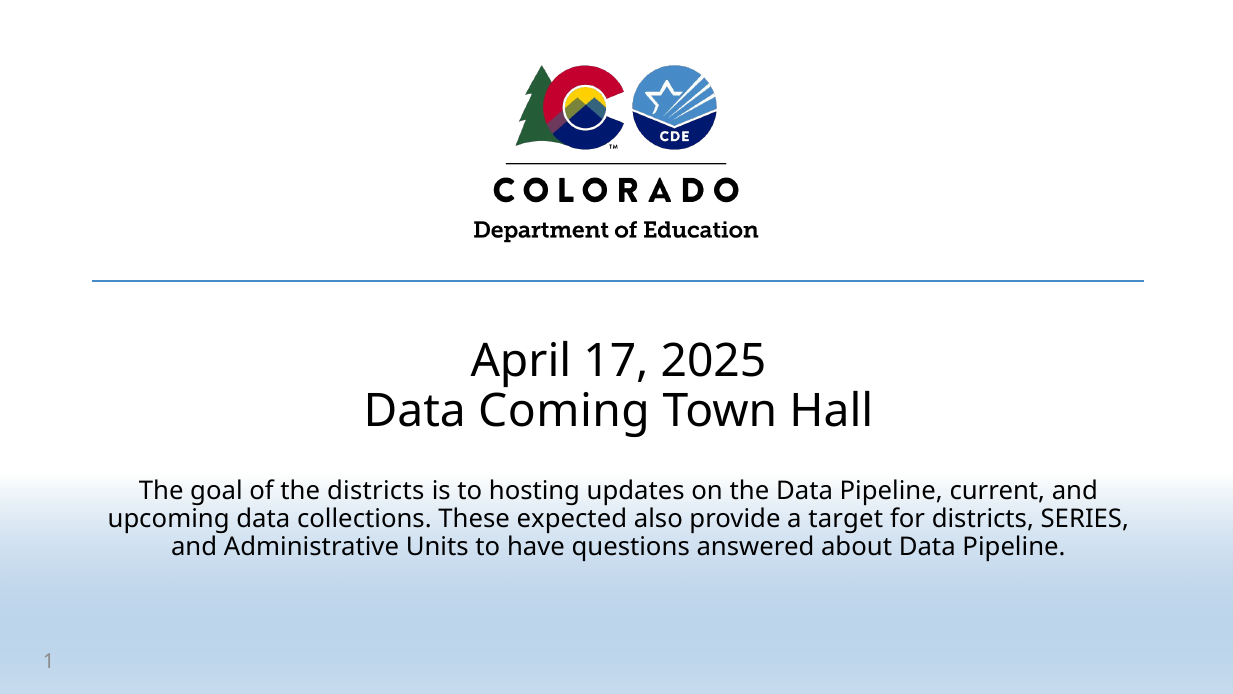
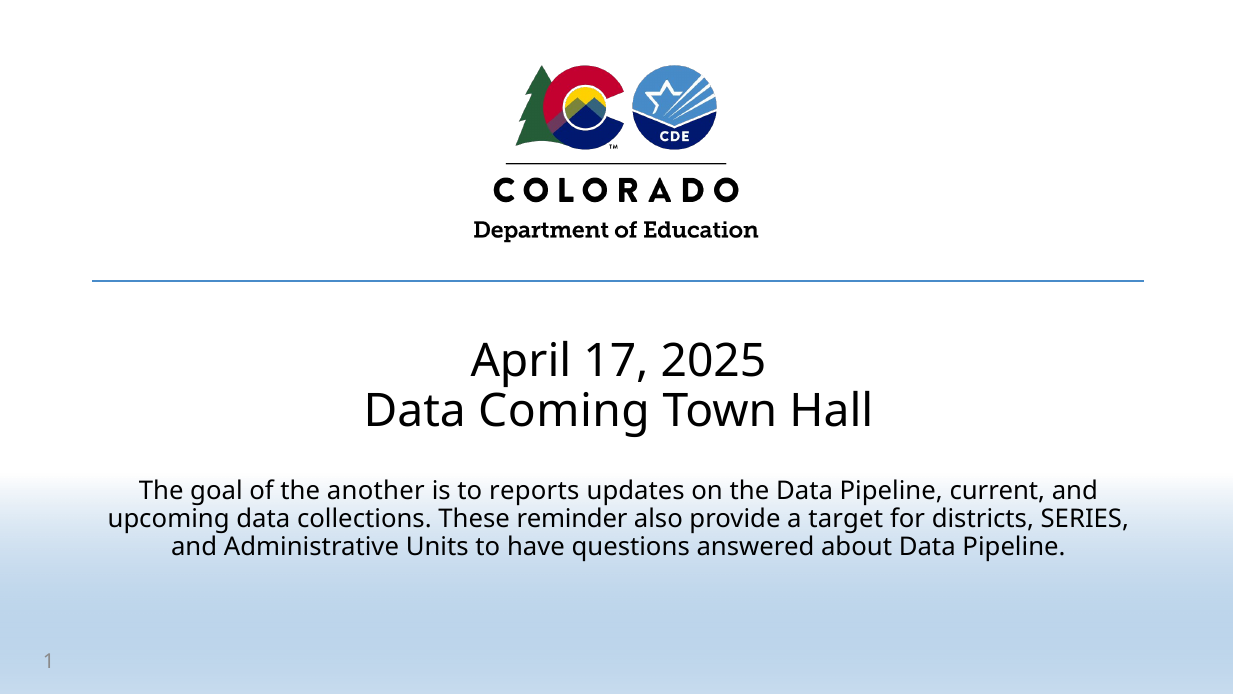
the districts: districts -> another (376, 491)
hosting: hosting -> reports (534, 491)
expected: expected -> reminder (572, 519)
